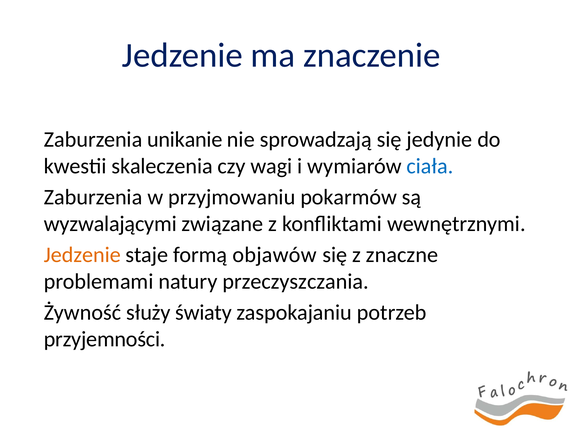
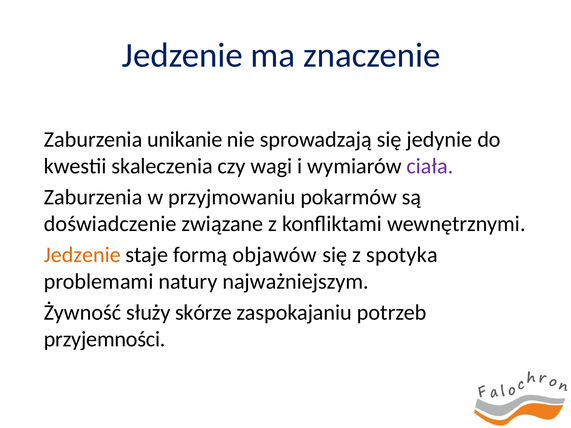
ciała colour: blue -> purple (430, 166)
wyzwalającymi: wyzwalającymi -> doświadczenie (110, 224)
znaczne: znaczne -> spotyka (402, 255)
przeczyszczania: przeczyszczania -> najważniejszym (296, 282)
światy: światy -> skórze (204, 313)
